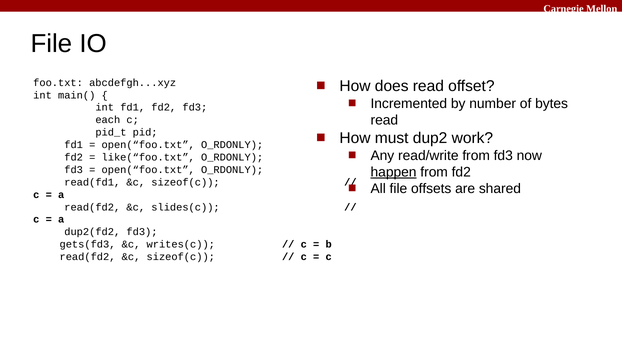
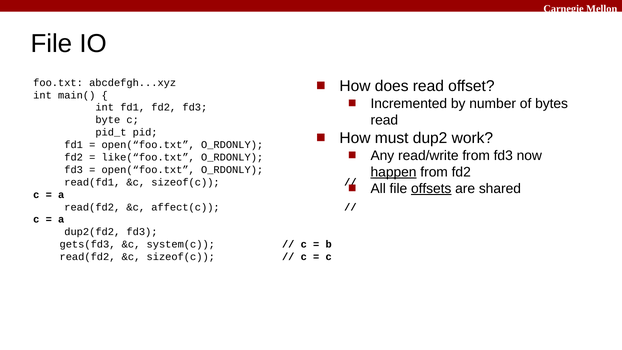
each: each -> byte (108, 120)
offsets underline: none -> present (431, 189)
slides(c: slides(c -> affect(c (186, 207)
writes(c: writes(c -> system(c (181, 244)
